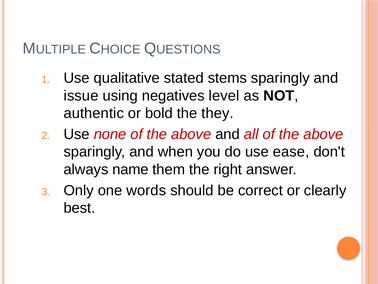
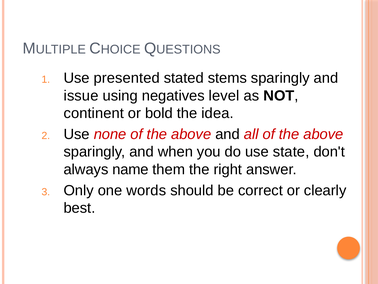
qualitative: qualitative -> presented (127, 78)
authentic: authentic -> continent (94, 113)
they: they -> idea (218, 113)
ease: ease -> state (291, 152)
